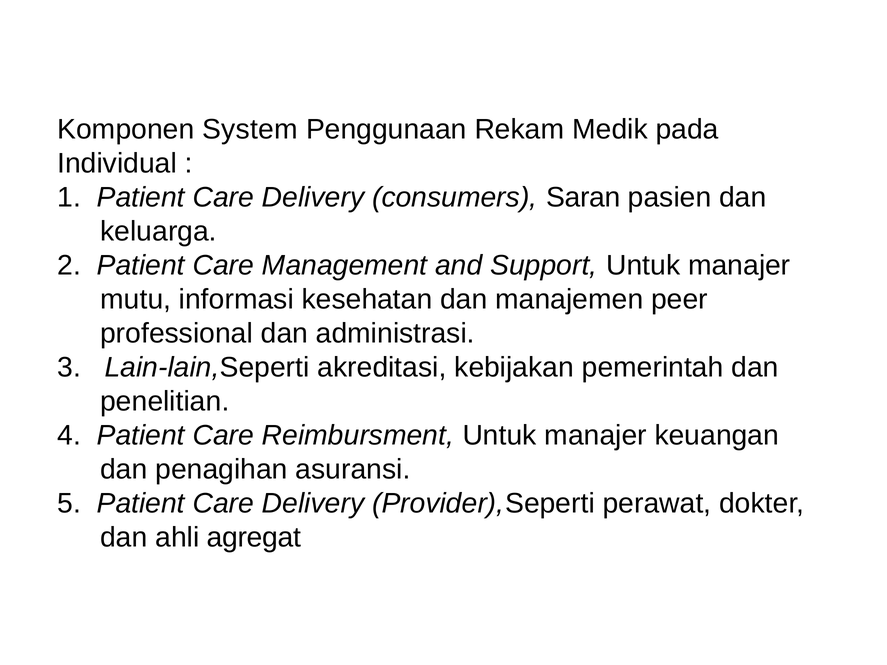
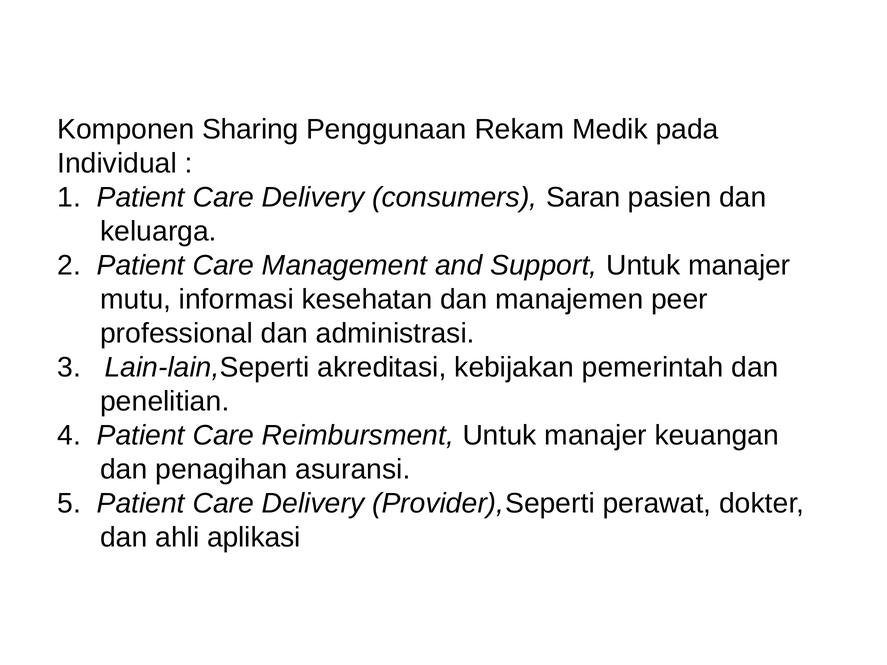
System: System -> Sharing (250, 130)
agregat: agregat -> aplikasi (254, 537)
